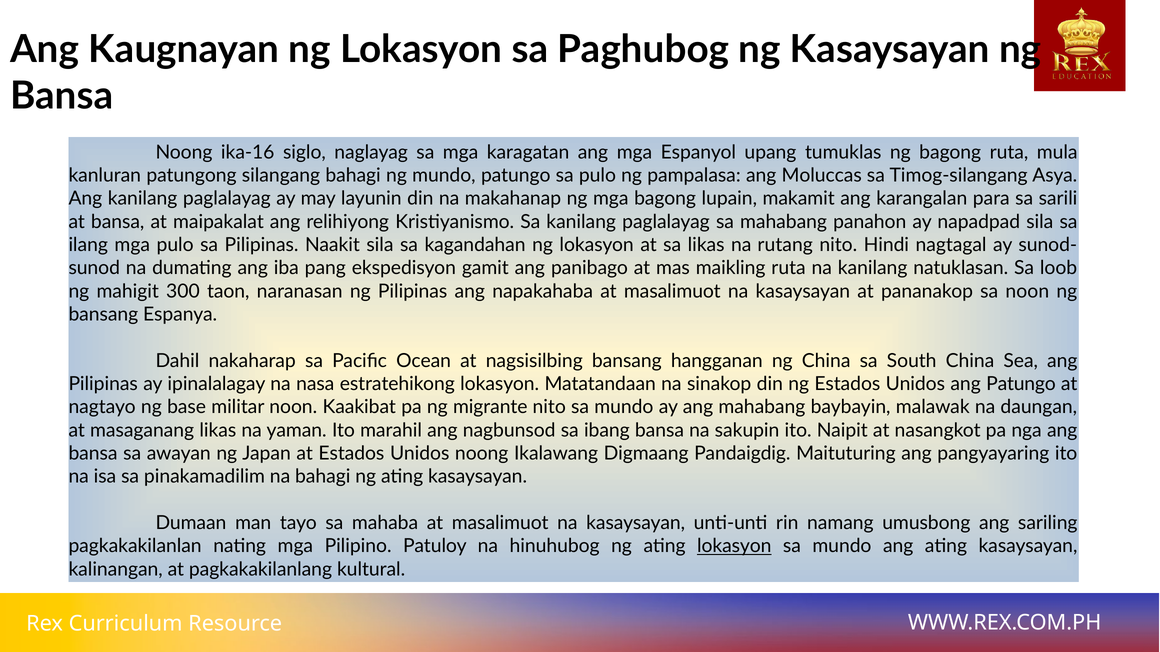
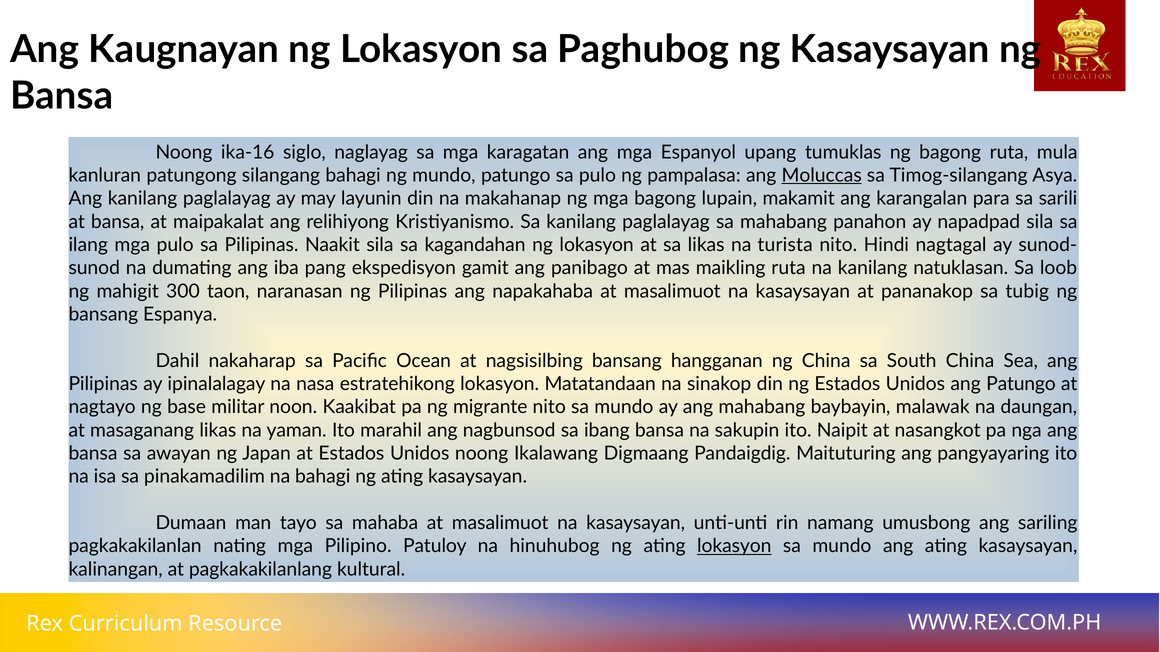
Moluccas underline: none -> present (822, 175)
rutang: rutang -> turista (785, 245)
sa noon: noon -> tubig (1027, 291)
